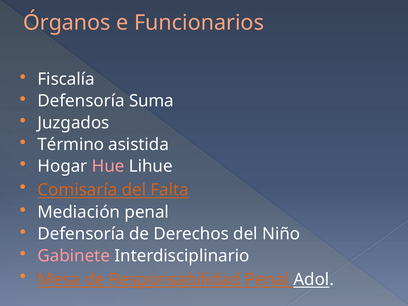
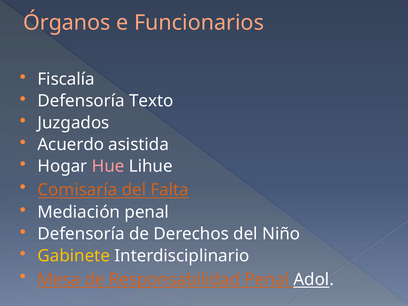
Suma: Suma -> Texto (151, 101)
Término: Término -> Acuerdo (71, 145)
Gabinete colour: pink -> yellow (74, 256)
